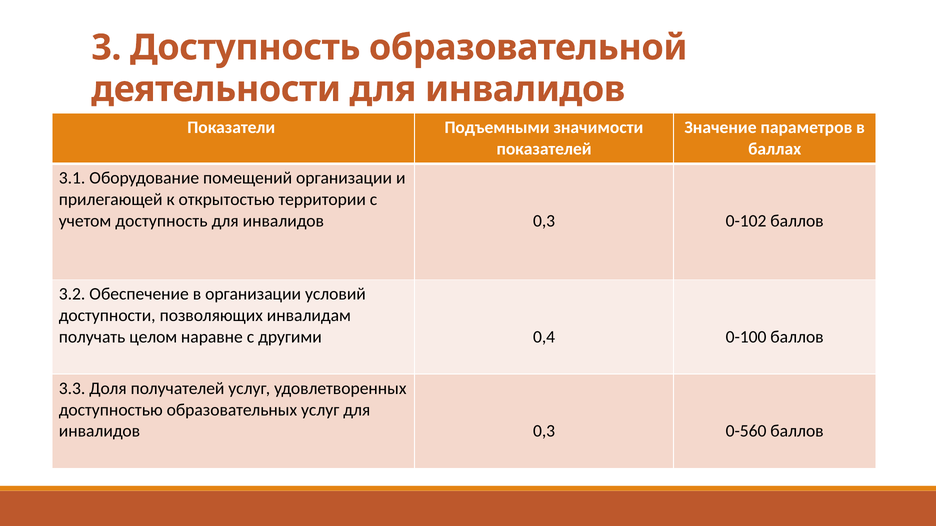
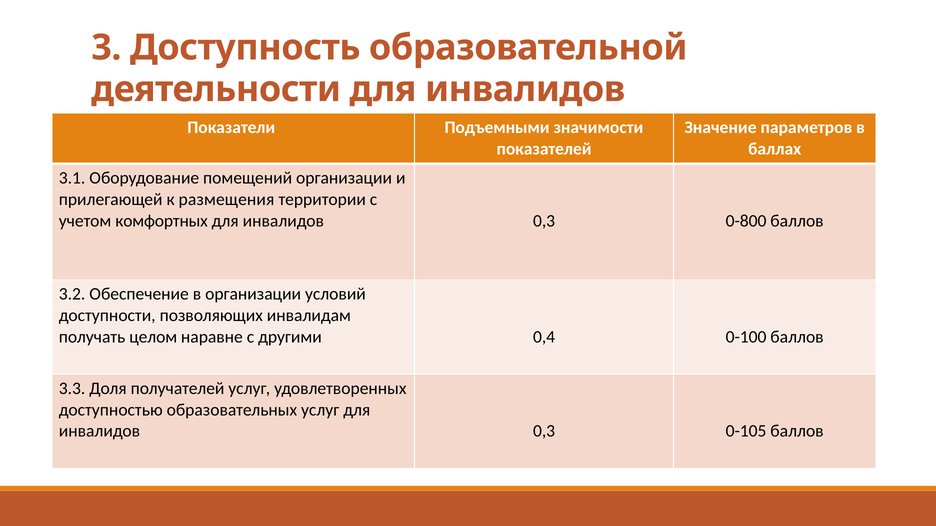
открытостью: открытостью -> размещения (227, 200)
учетом доступность: доступность -> комфортных (162, 221)
0-102: 0-102 -> 0-800 (746, 221)
0-560: 0-560 -> 0-105 (746, 432)
